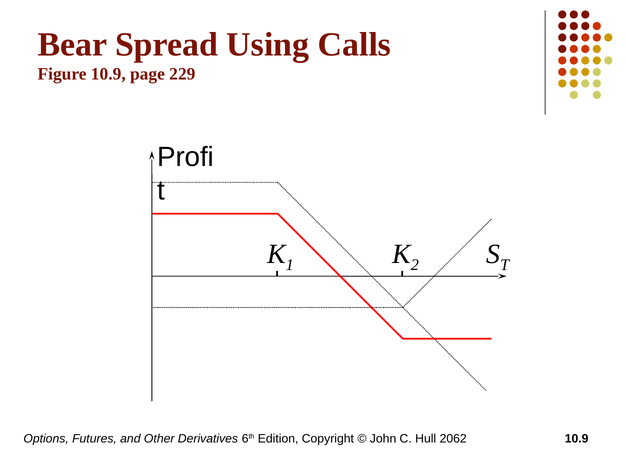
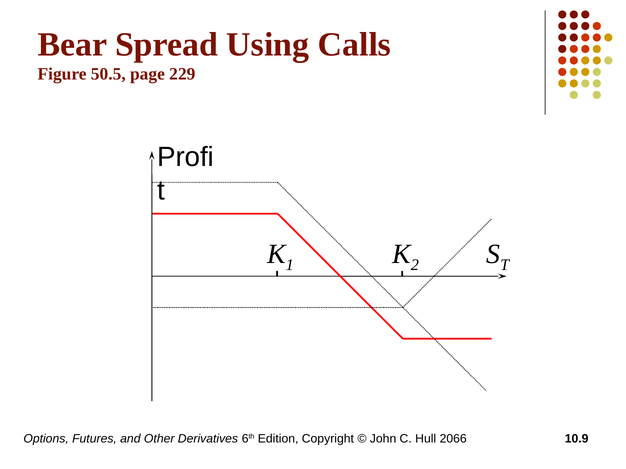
Figure 10.9: 10.9 -> 50.5 (108, 74)
2062: 2062 -> 2066 (453, 439)
